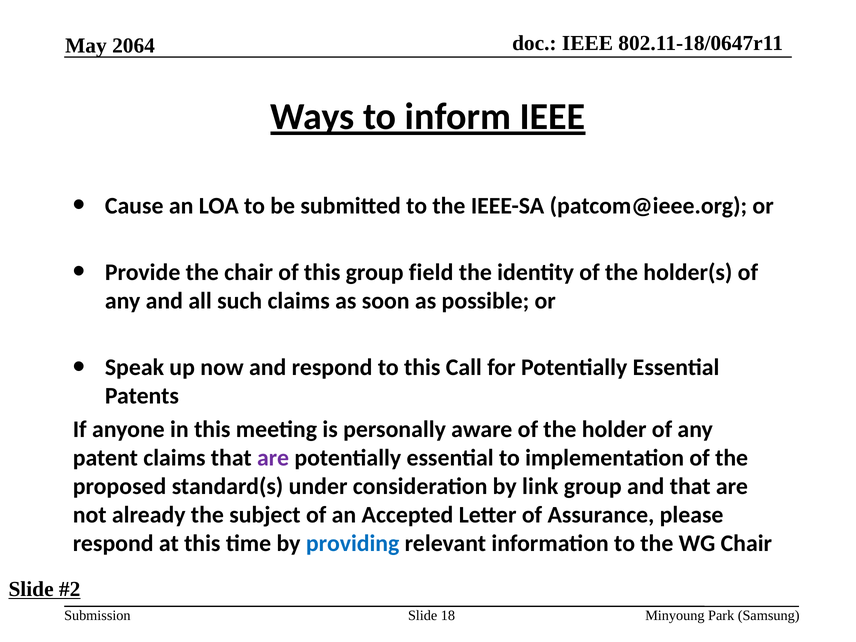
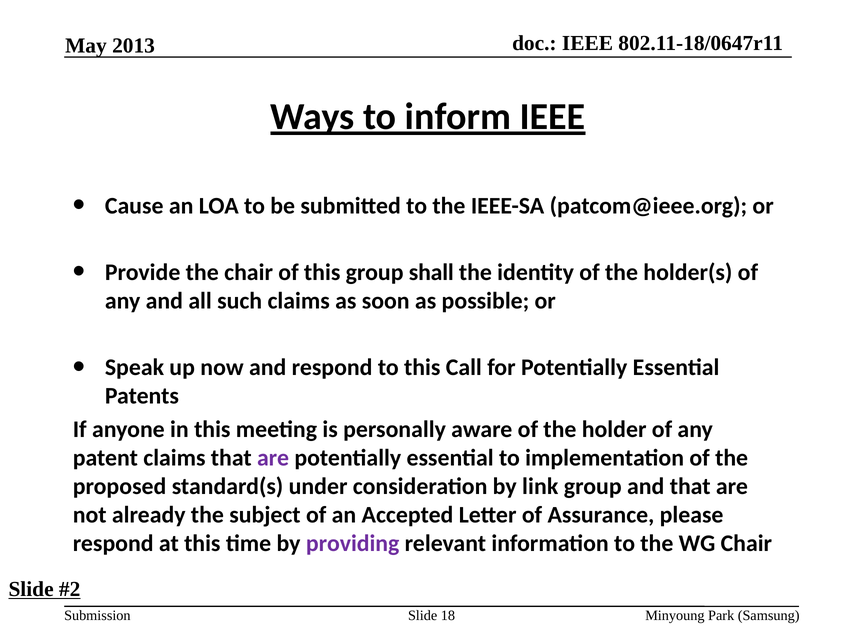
2064: 2064 -> 2013 (134, 46)
field: field -> shall (431, 272)
providing colour: blue -> purple (353, 543)
